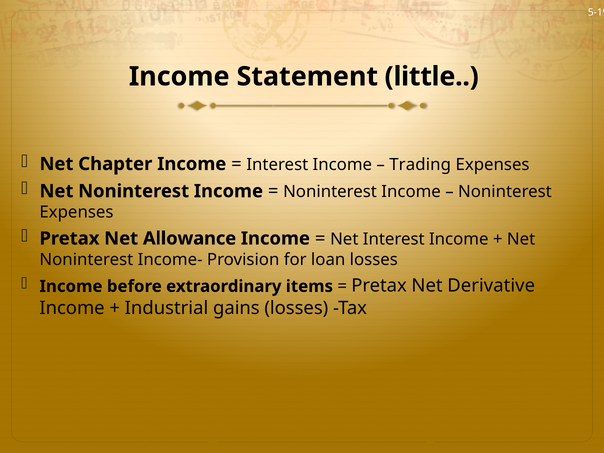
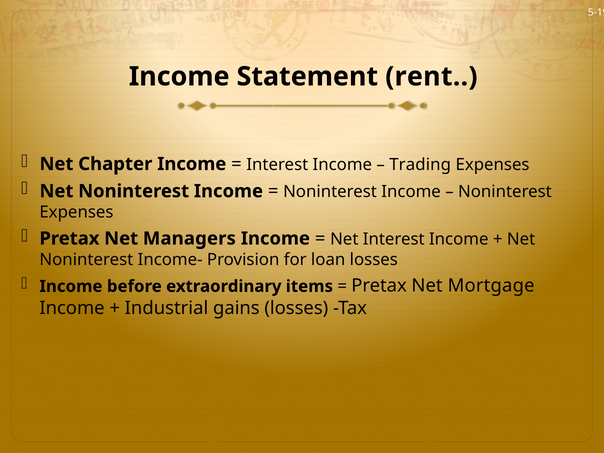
little: little -> rent (431, 77)
Allowance: Allowance -> Managers (189, 238)
Derivative: Derivative -> Mortgage (491, 286)
